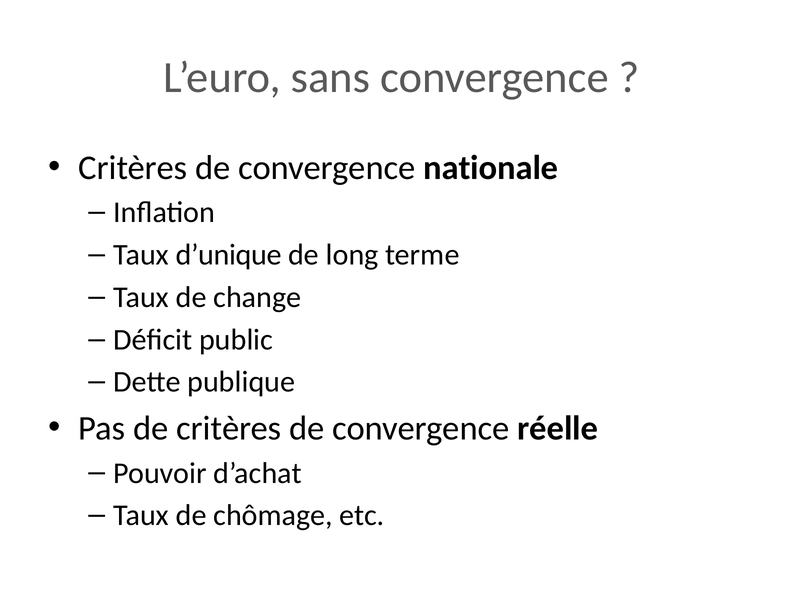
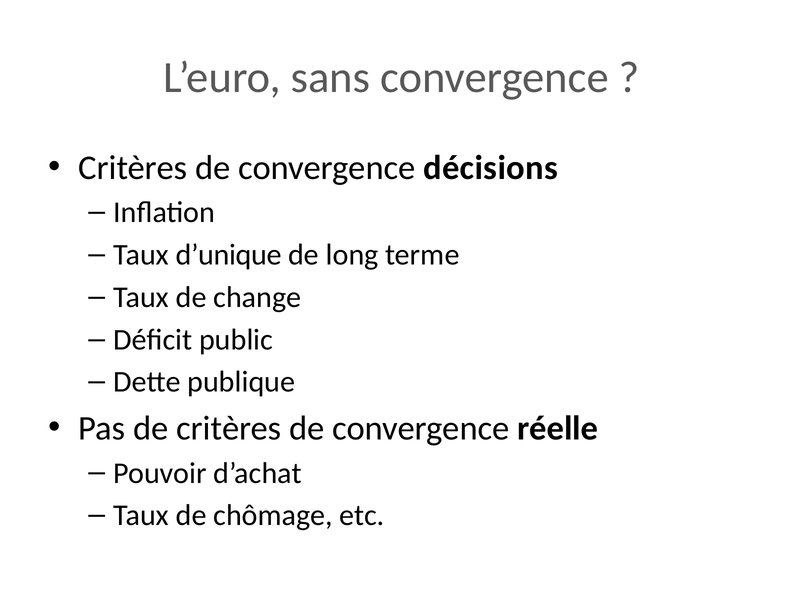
nationale: nationale -> décisions (491, 168)
